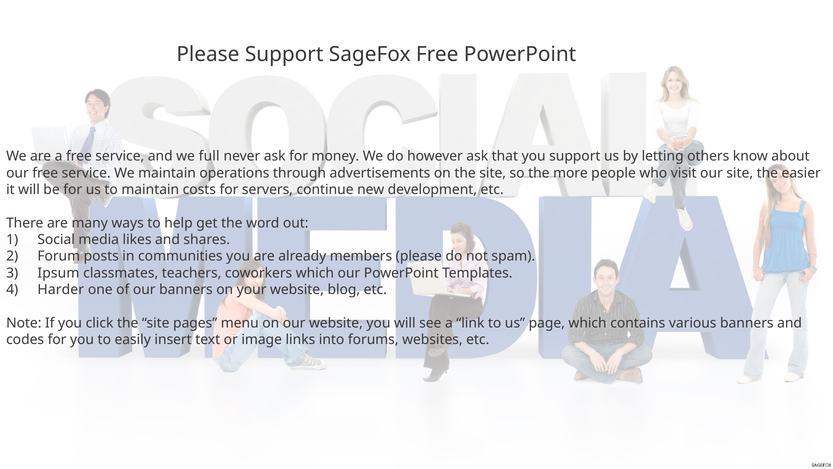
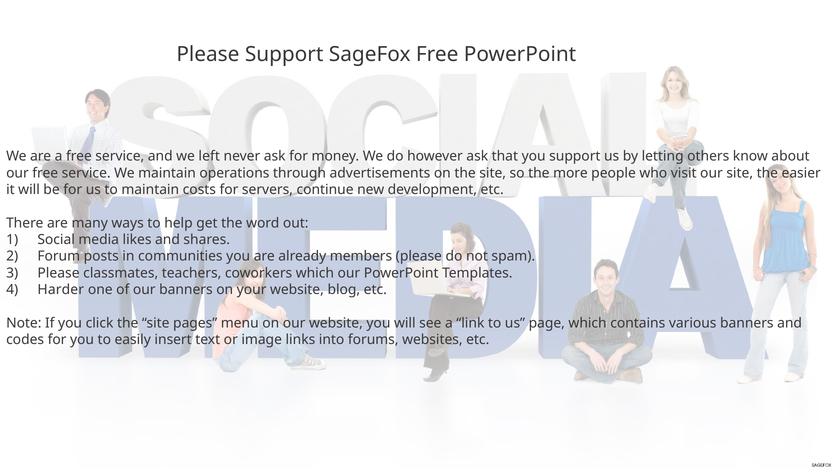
full: full -> left (209, 156)
Ipsum: Ipsum -> Please (58, 273)
